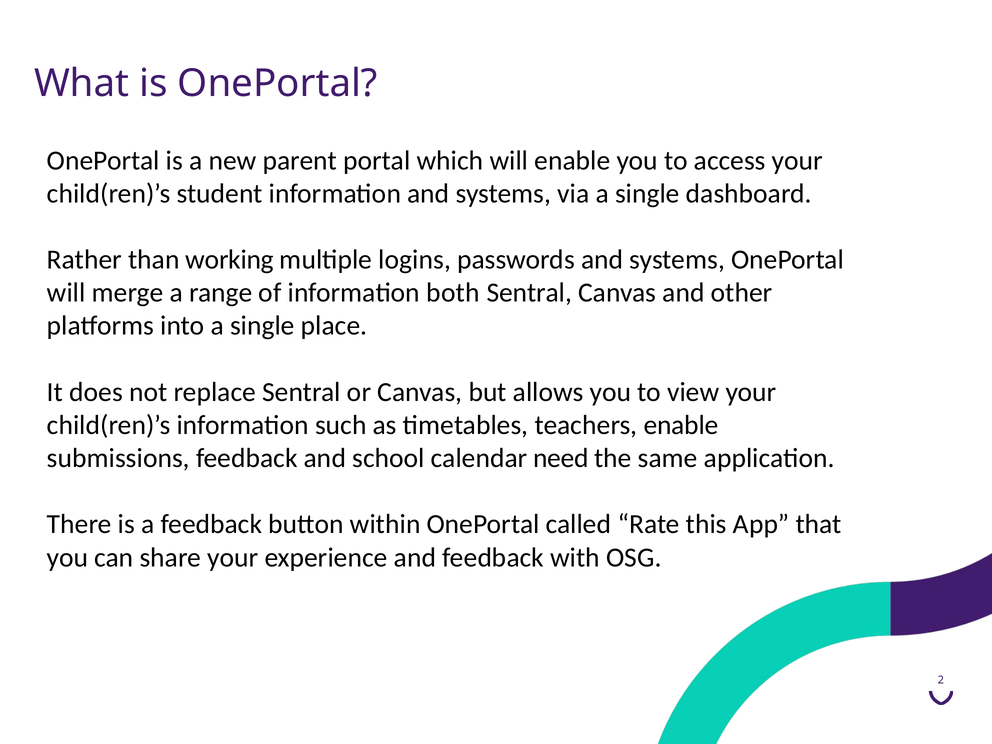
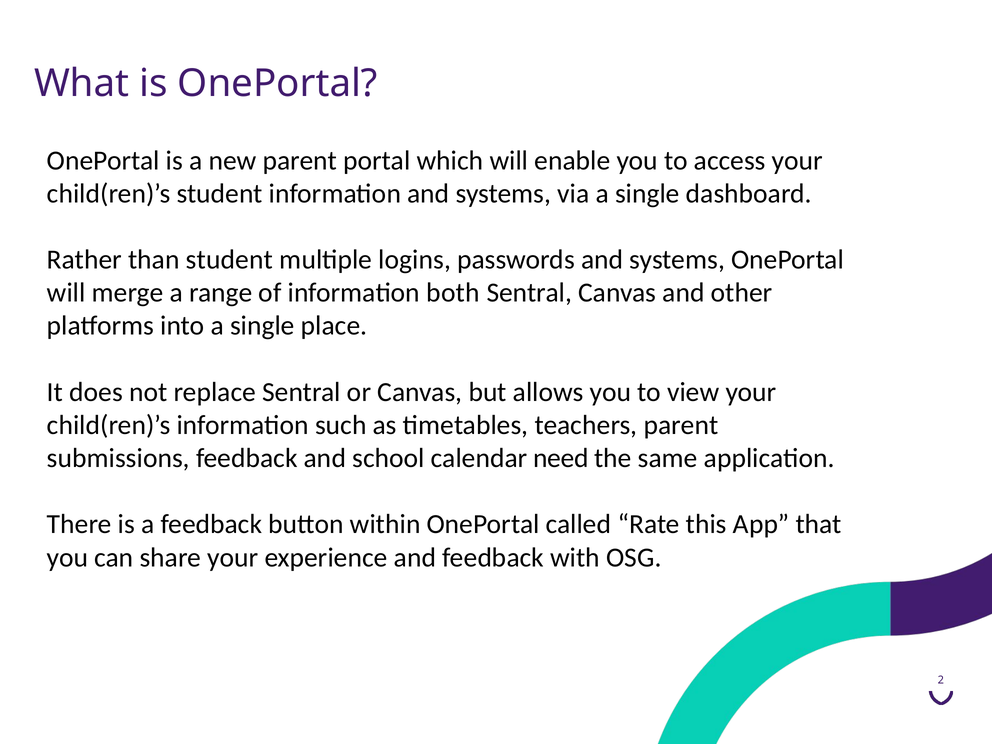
than working: working -> student (229, 260)
teachers enable: enable -> parent (681, 425)
